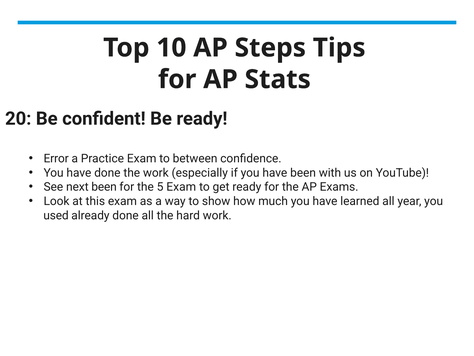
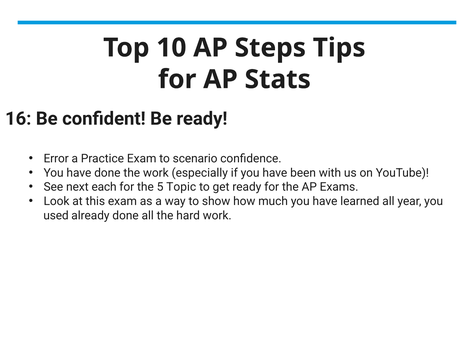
20: 20 -> 16 (18, 118)
between: between -> scenario (195, 158)
next been: been -> each (104, 187)
5 Exam: Exam -> Topic (181, 187)
